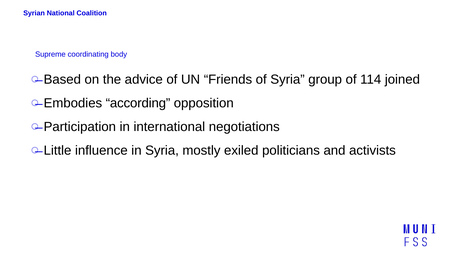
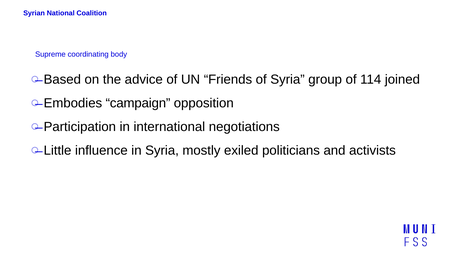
according: according -> campaign (138, 103)
